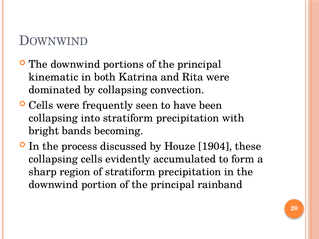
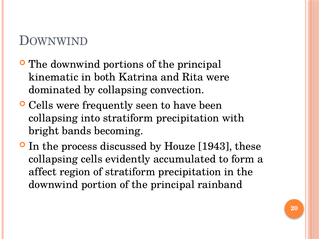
1904: 1904 -> 1943 (215, 146)
sharp: sharp -> affect (43, 172)
